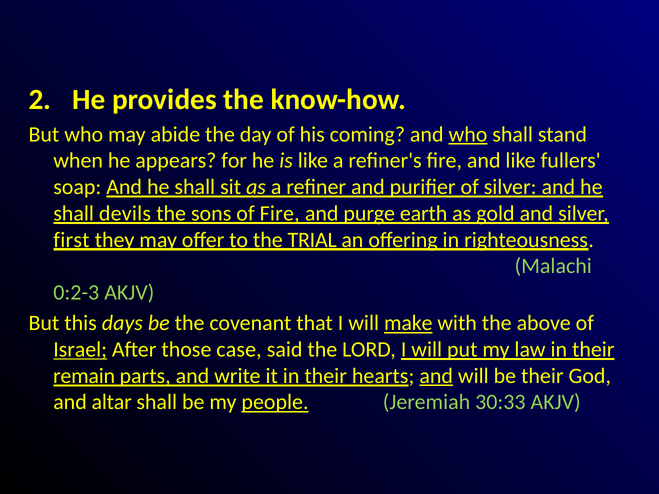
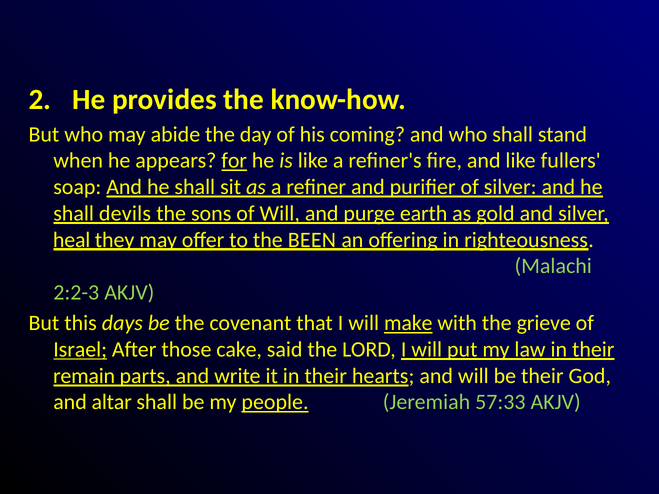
who underline: present -> none (468, 134)
for underline: none -> present (234, 161)
of Fire: Fire -> Will (280, 214)
first: first -> heal (72, 240)
TRIAL: TRIAL -> BEEN (312, 240)
0:2-3: 0:2-3 -> 2:2-3 (76, 293)
above: above -> grieve (544, 323)
case: case -> cake (239, 350)
and underline: present -> none (436, 376)
30:33: 30:33 -> 57:33 (500, 402)
